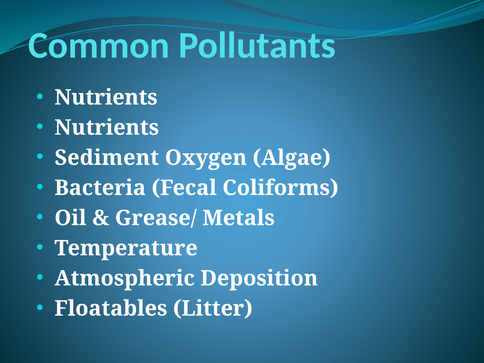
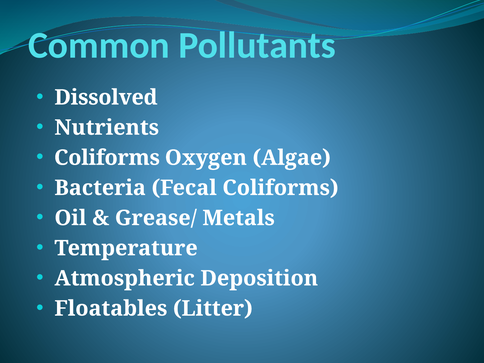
Nutrients: Nutrients -> Dissolved (106, 97)
Sediment: Sediment -> Coliforms (107, 158)
